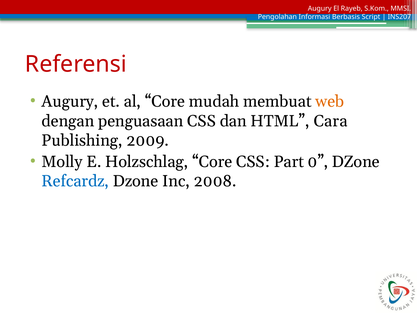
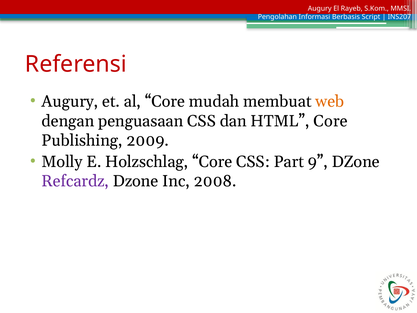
HTML Cara: Cara -> Core (331, 121)
0: 0 -> 9 (318, 162)
Refcardz colour: blue -> purple (75, 181)
